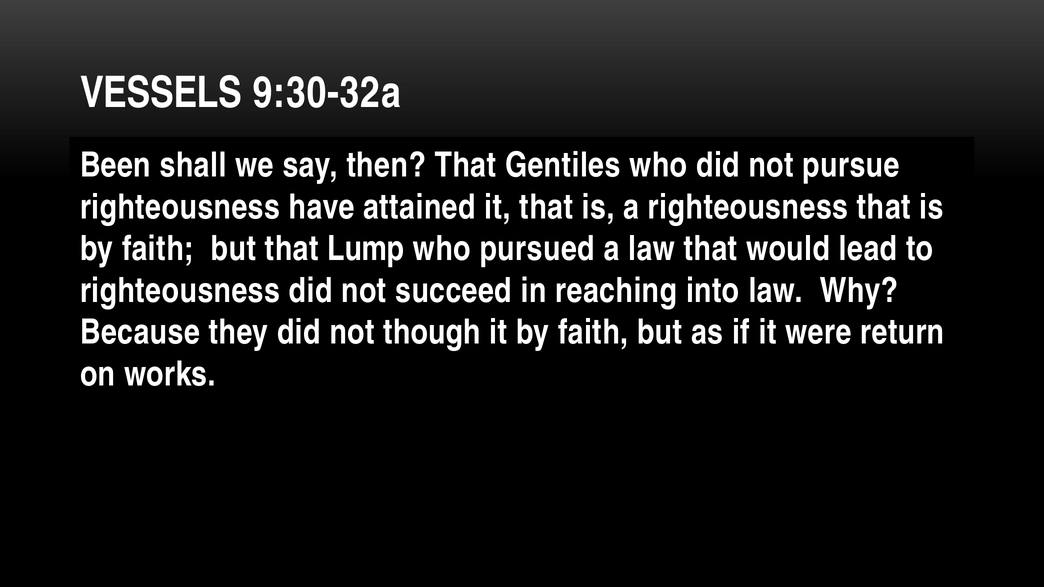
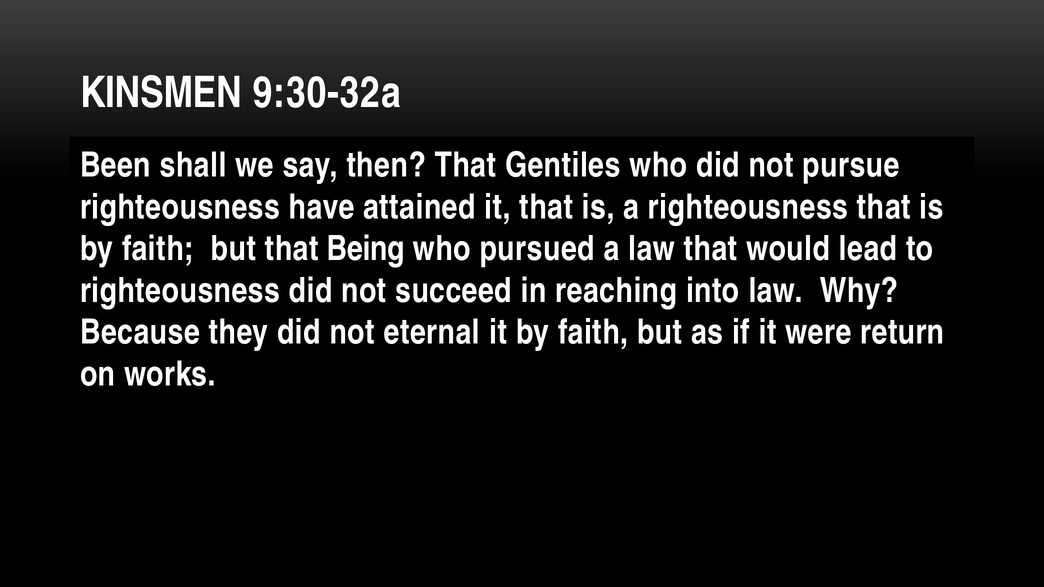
VESSELS: VESSELS -> KINSMEN (161, 93)
Lump: Lump -> Being (366, 249)
though: though -> eternal (432, 333)
